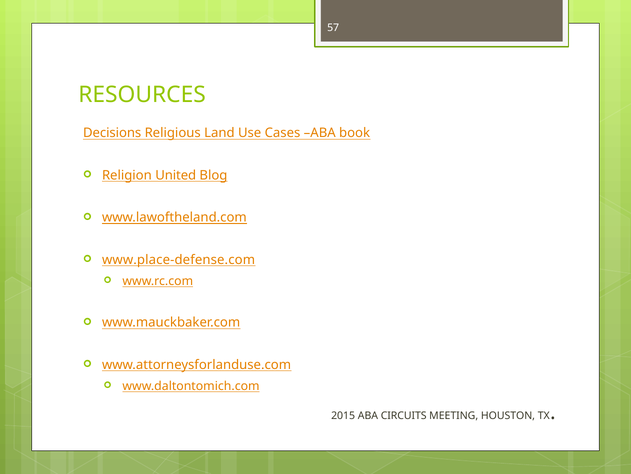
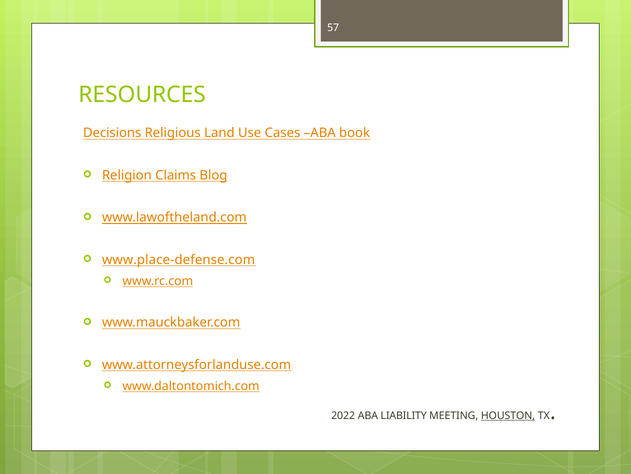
United: United -> Claims (176, 175)
2015: 2015 -> 2022 (343, 415)
CIRCUITS: CIRCUITS -> LIABILITY (404, 415)
HOUSTON underline: none -> present (508, 415)
